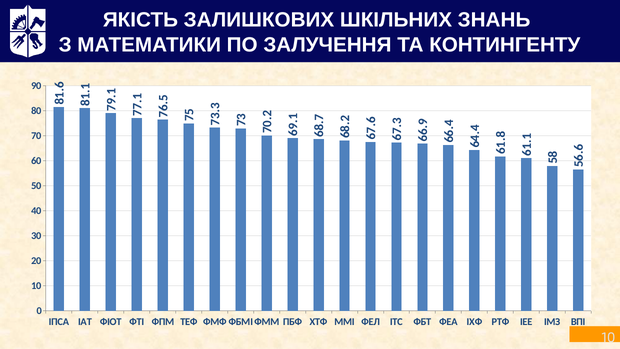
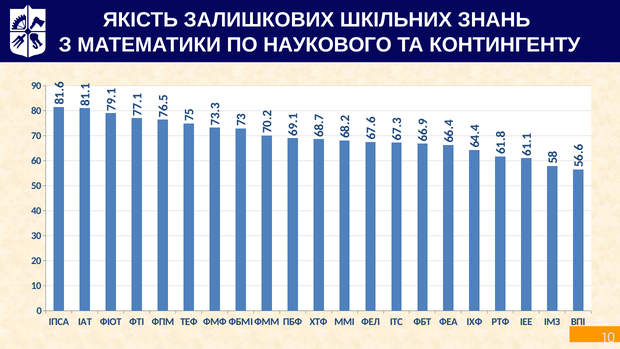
ЗАЛУЧЕННЯ: ЗАЛУЧЕННЯ -> НАУКОВОГО (328, 45)
